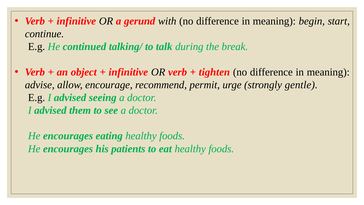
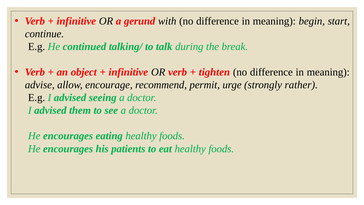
gentle: gentle -> rather (301, 85)
